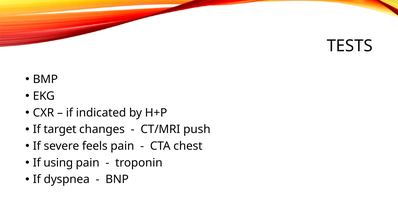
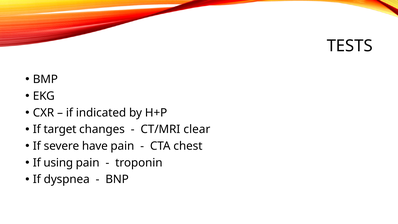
push: push -> clear (197, 129)
feels: feels -> have (95, 146)
